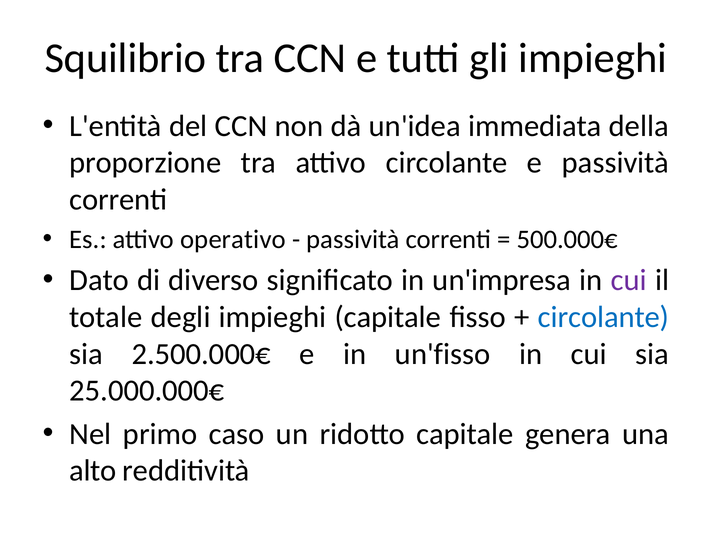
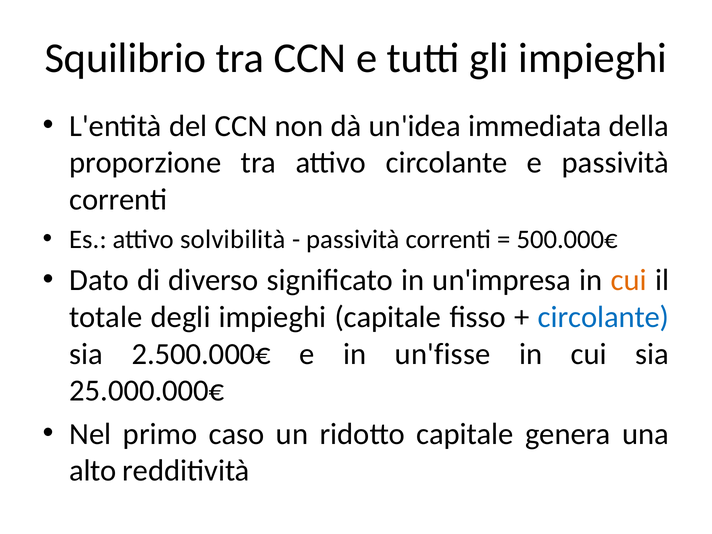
operativo: operativo -> solvibilità (233, 239)
cui colour: purple -> orange (629, 280)
un'fisso: un'fisso -> un'fisse (443, 354)
